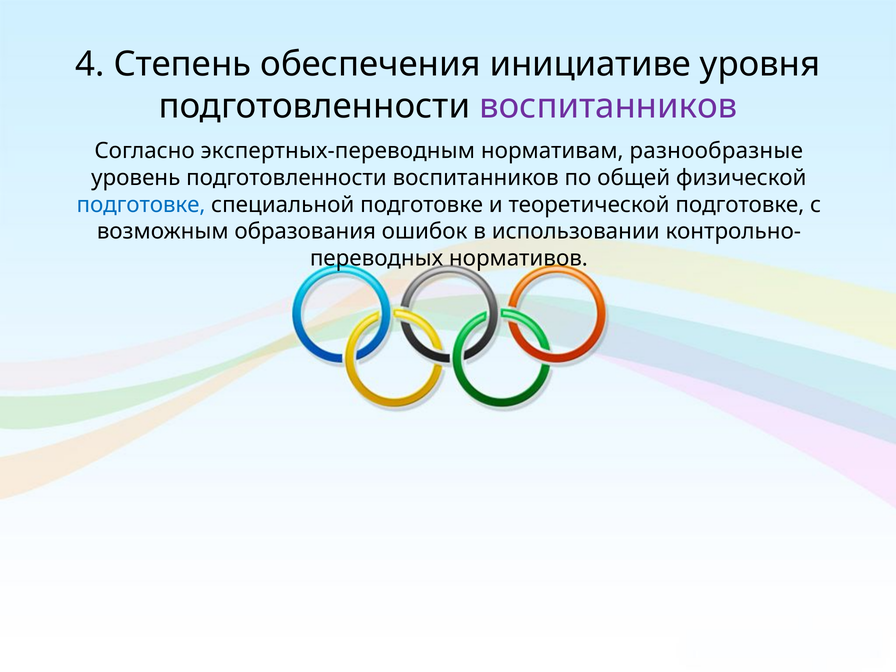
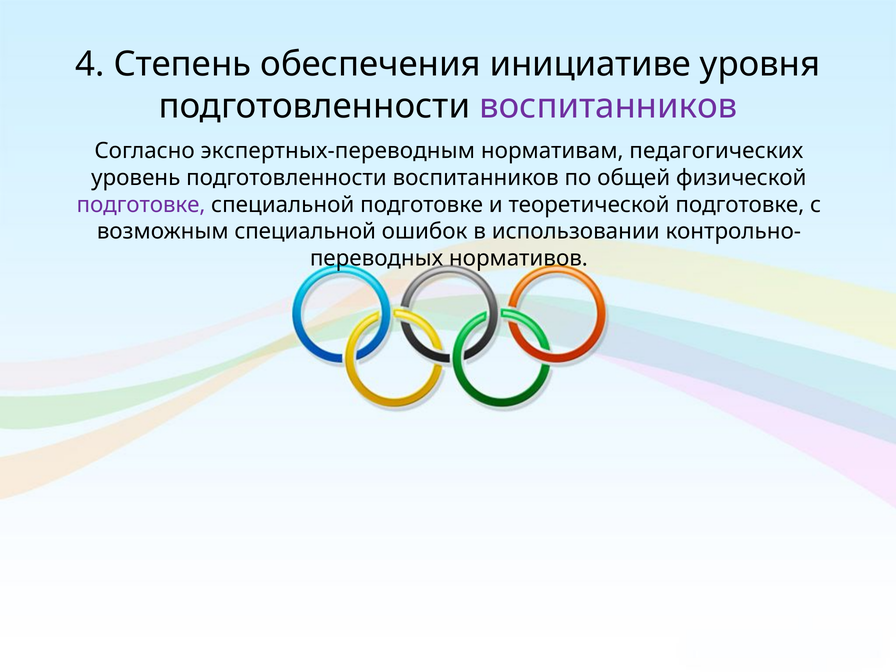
разнообразные: разнообразные -> педагогических (716, 151)
подготовке colour: blue -> purple (141, 205)
возможным образования: образования -> специальной (305, 231)
